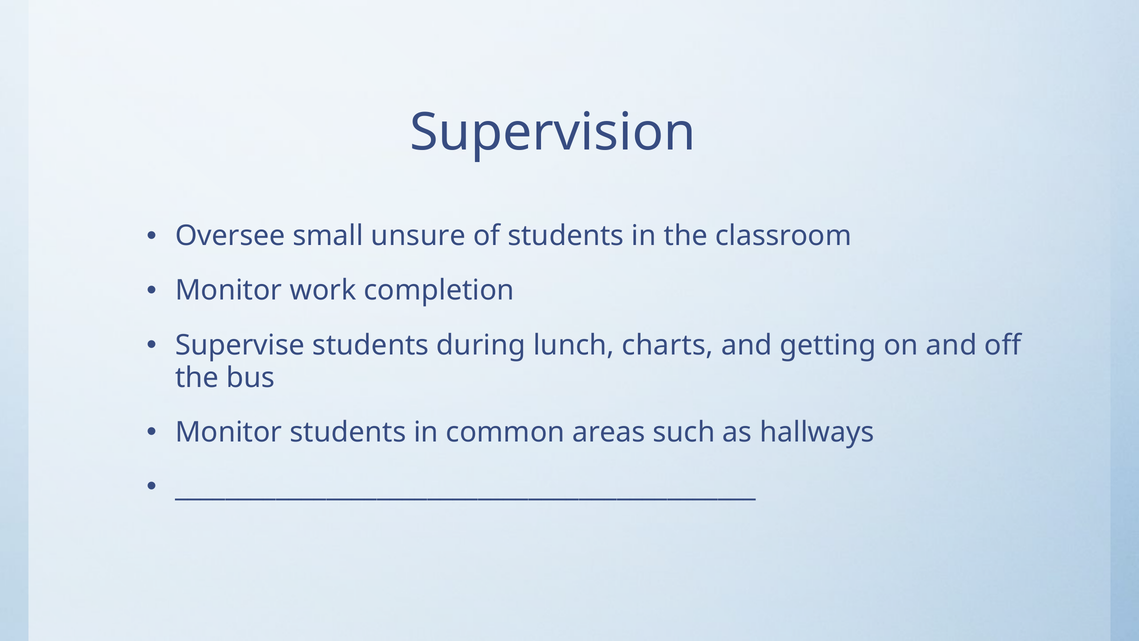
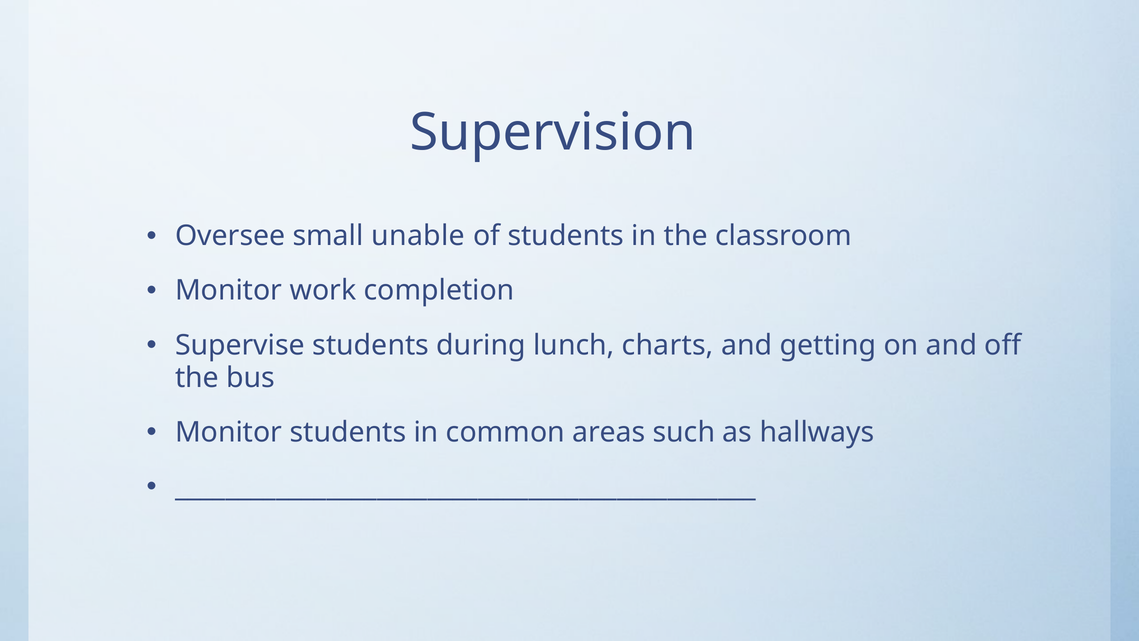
unsure: unsure -> unable (418, 236)
